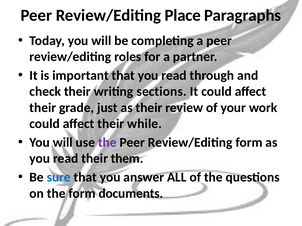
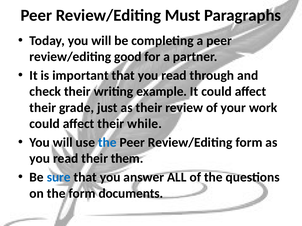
Place: Place -> Must (183, 15)
roles: roles -> good (128, 57)
sections: sections -> example (162, 92)
the colour: purple -> blue (107, 143)
